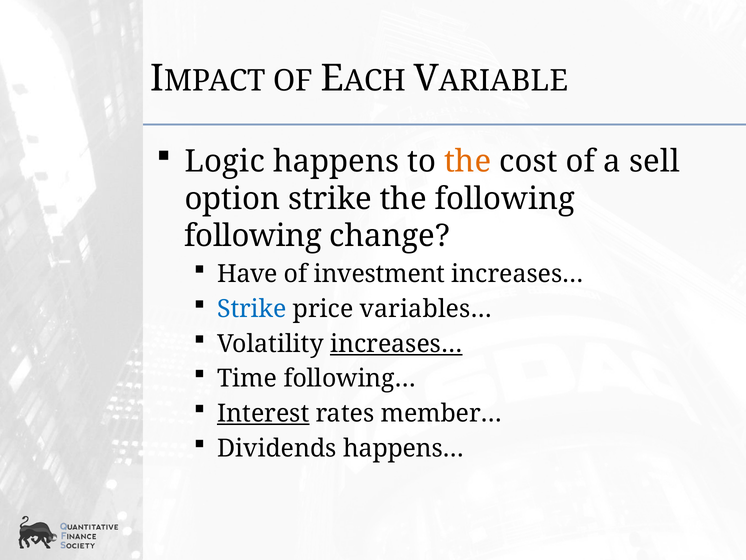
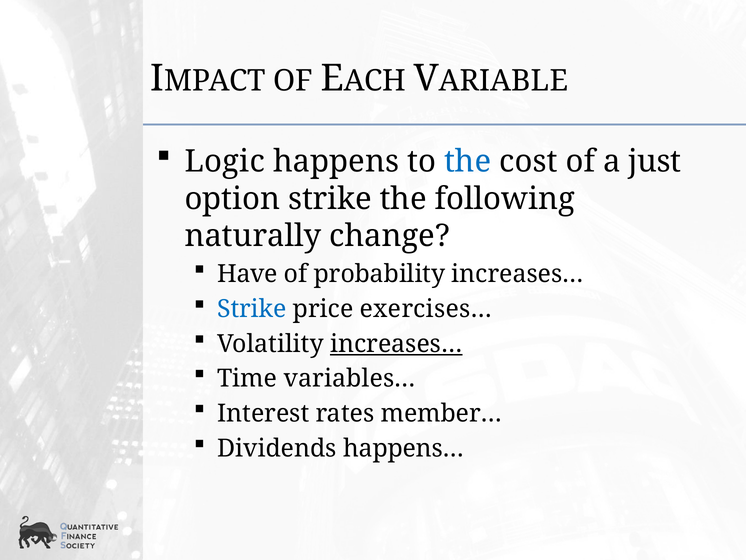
the colour: orange -> blue (468, 161)
sell: sell -> just (655, 161)
following: following -> naturally (253, 236)
investment: investment -> probability (379, 274)
variables…: variables… -> exercises… (426, 309)
following…: following… -> variables… (350, 378)
Interest underline: present -> none (263, 413)
